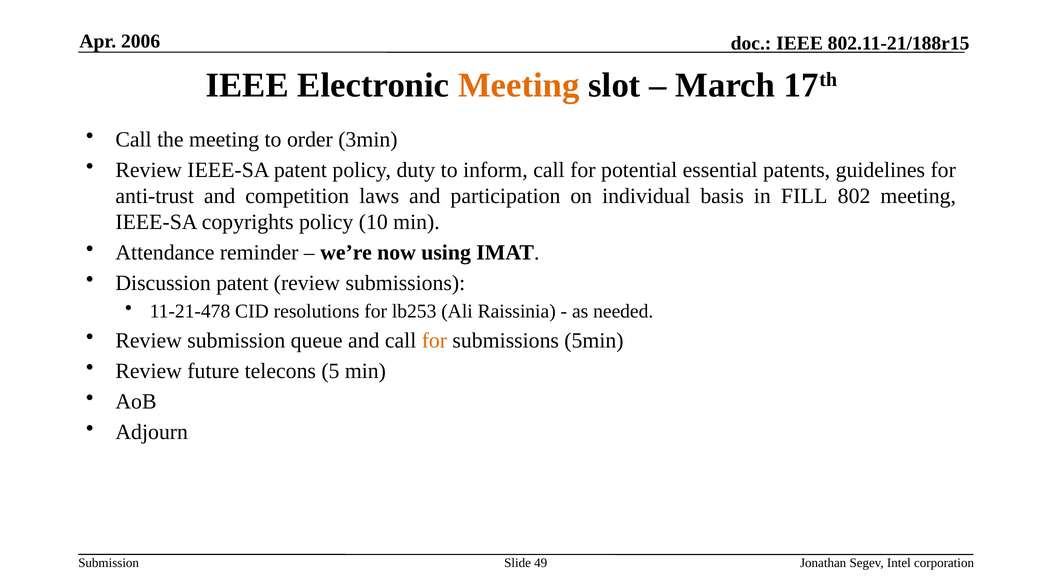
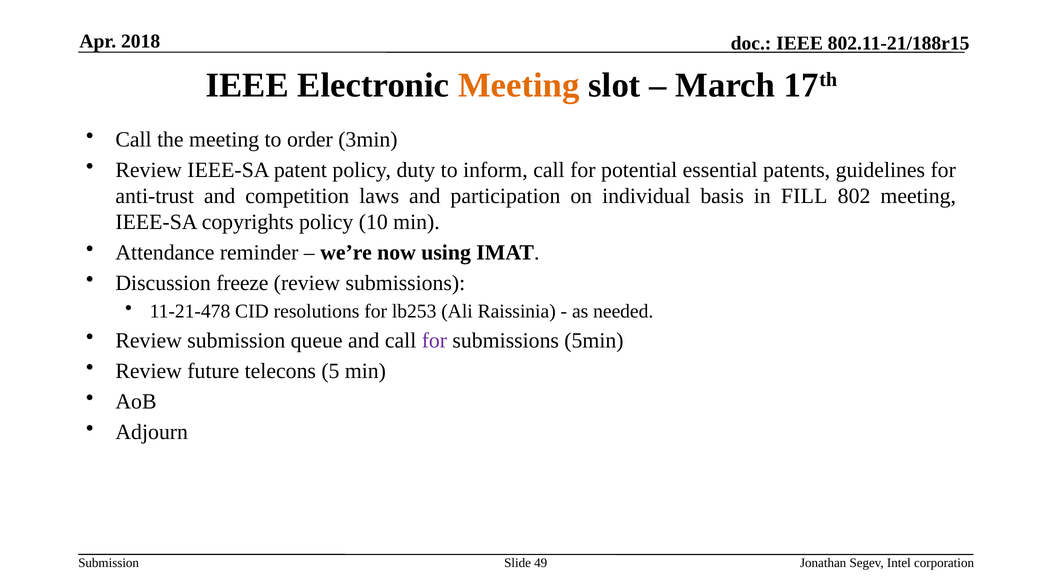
2006: 2006 -> 2018 (141, 41)
Discussion patent: patent -> freeze (242, 283)
for colour: orange -> purple (434, 341)
